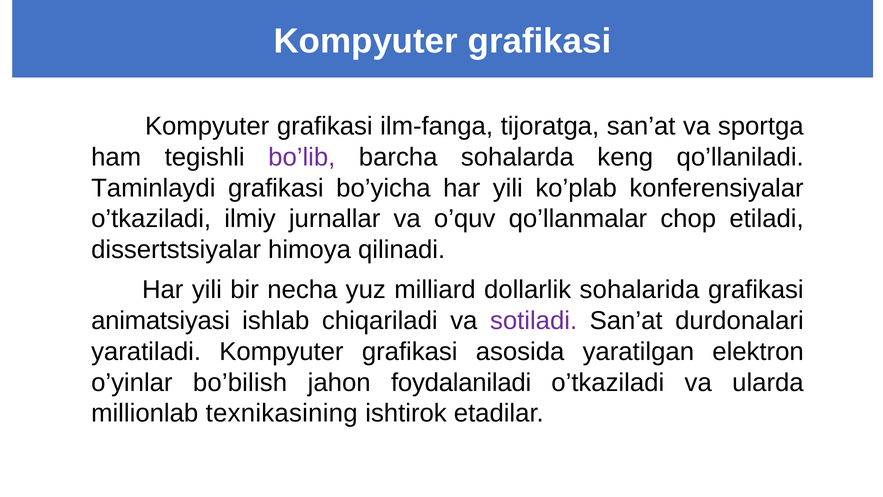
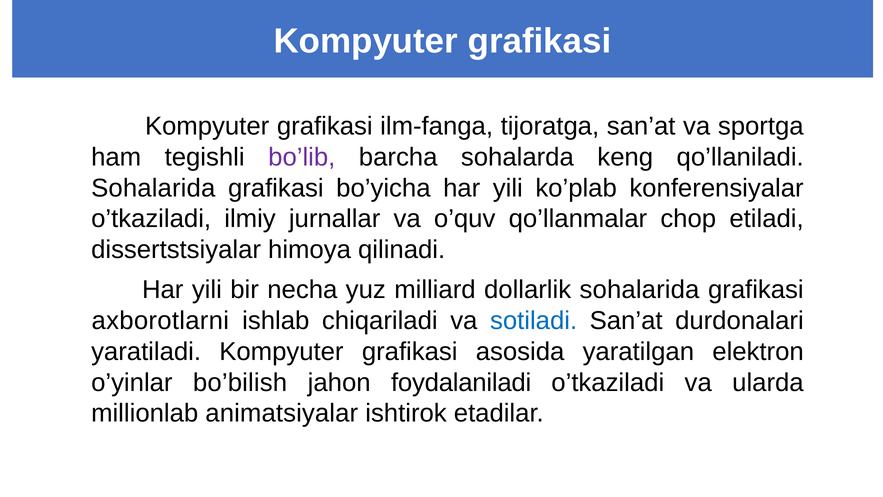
Taminlaydi: Taminlaydi -> Sohalarida (153, 188)
animatsiyasi: animatsiyasi -> axborotlarni (160, 321)
sotiladi colour: purple -> blue (534, 321)
texnikasining: texnikasining -> animatsiyalar (282, 413)
